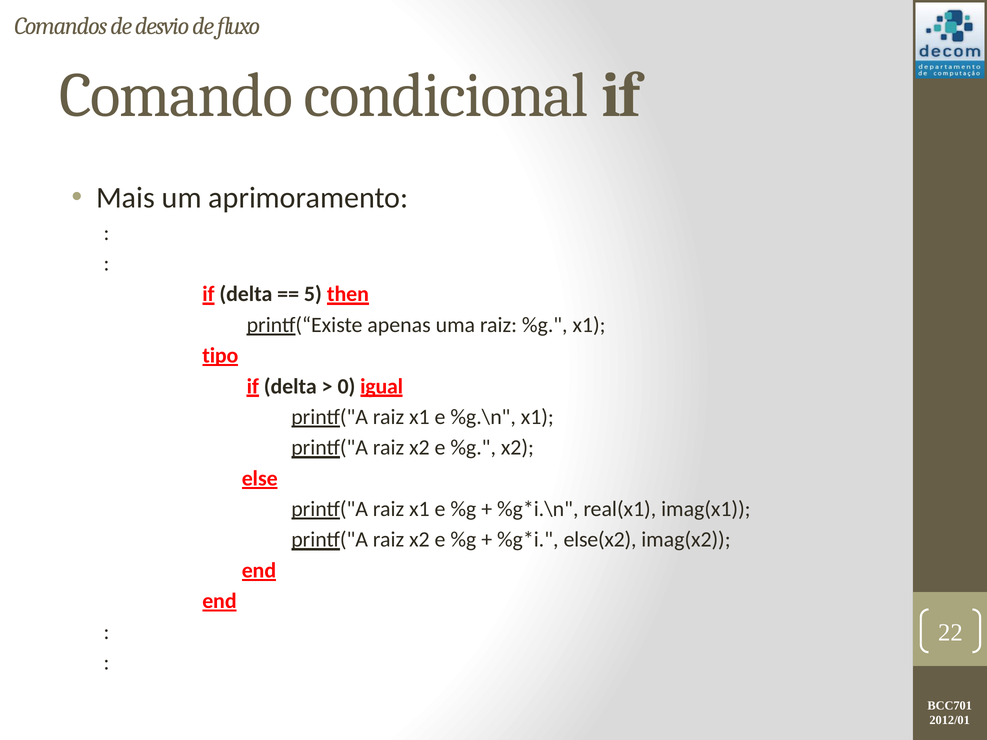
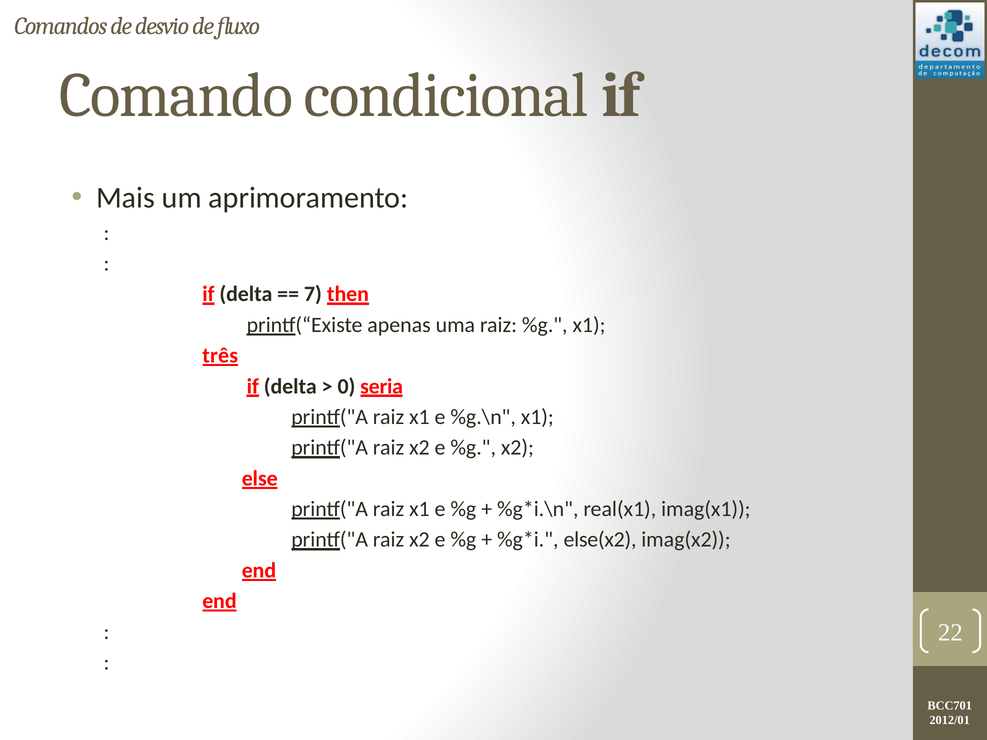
5: 5 -> 7 (313, 294)
tipo: tipo -> três (220, 356)
igual: igual -> seria (382, 386)
